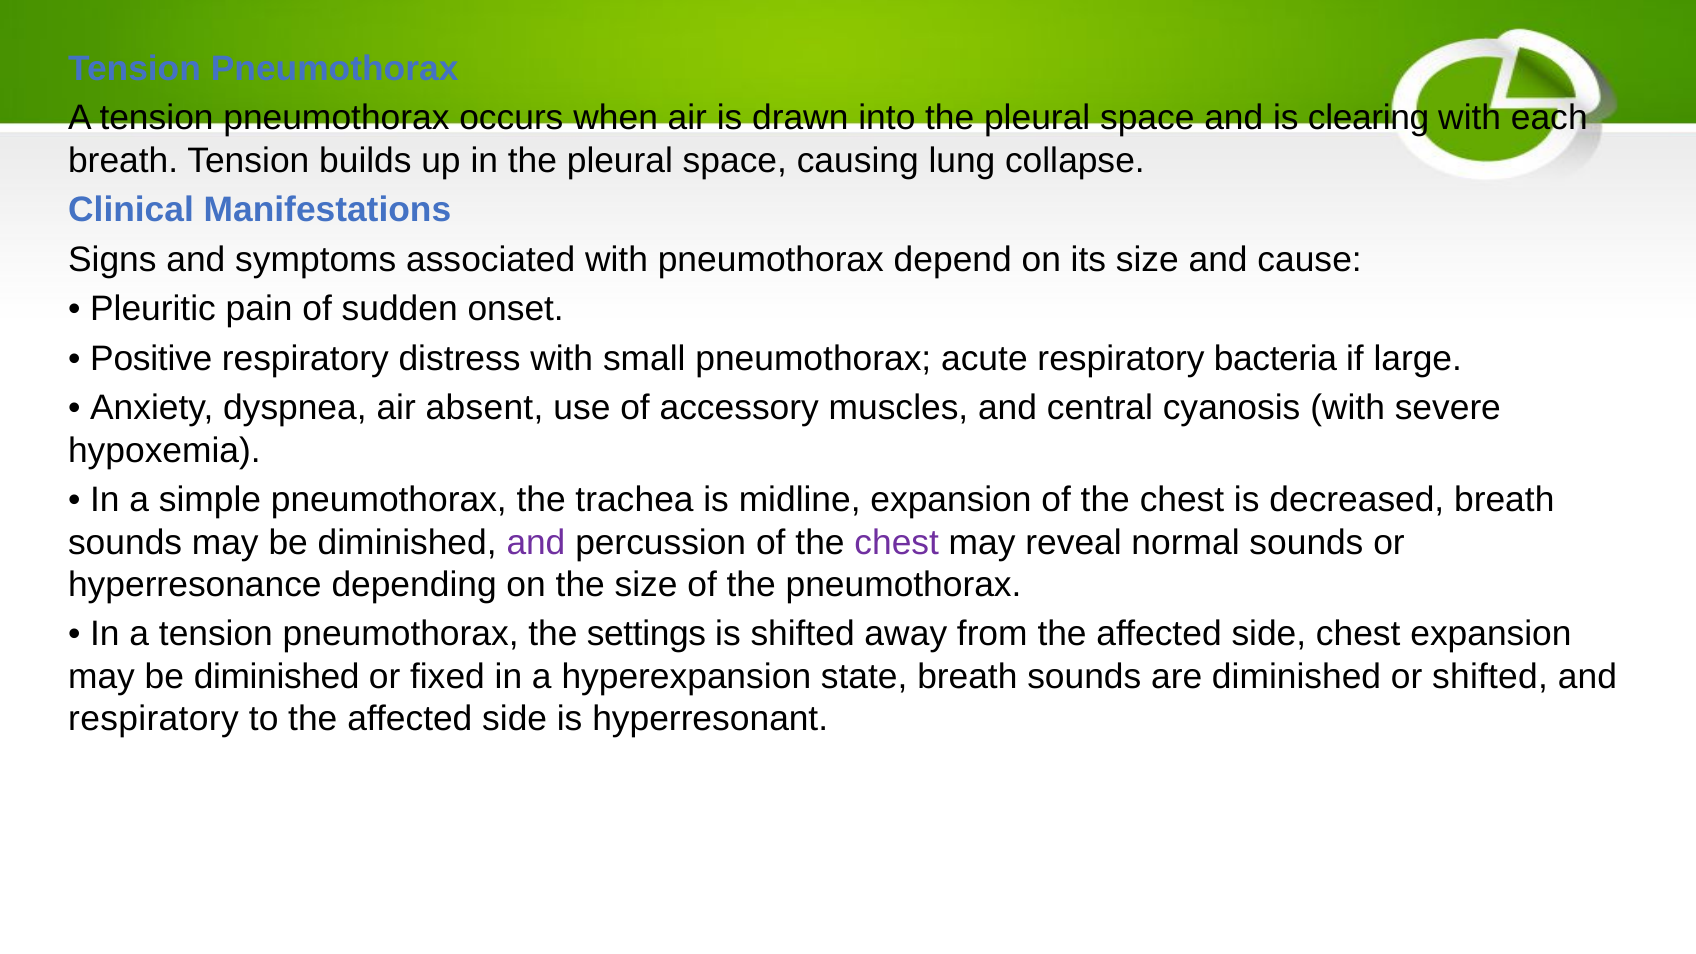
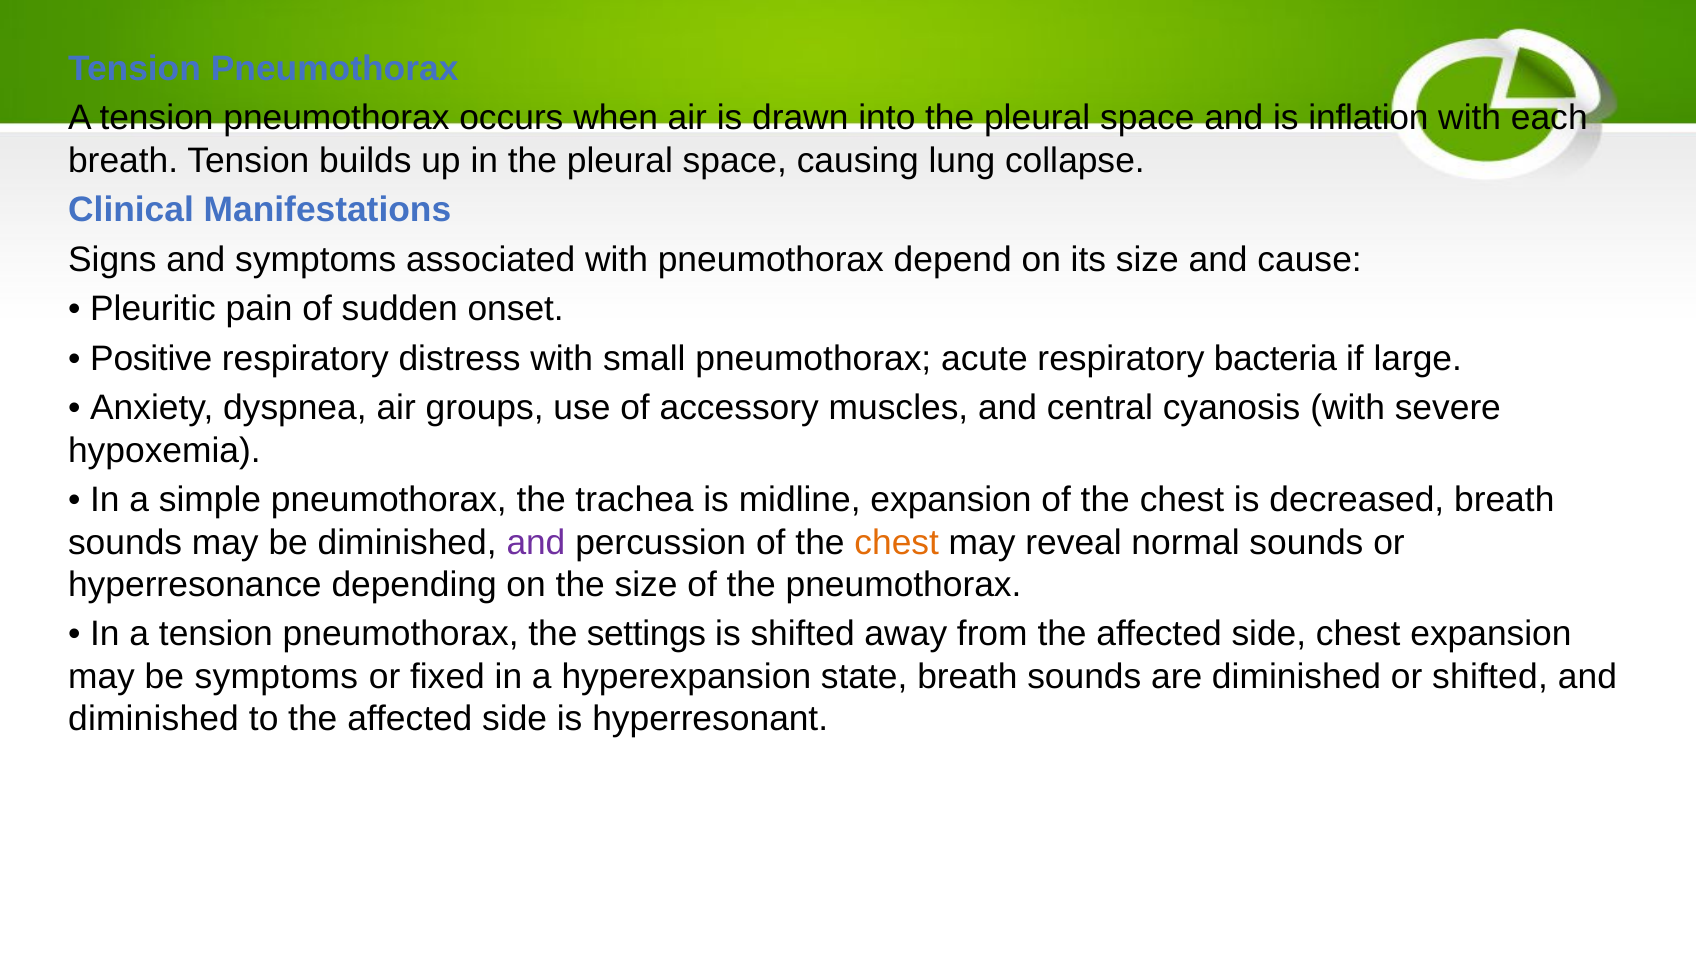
clearing: clearing -> inflation (1369, 118)
absent: absent -> groups (485, 408)
chest colour: purple -> orange (897, 542)
diminished: diminished -> symptoms (276, 677)
respiratory: respiratory -> diminished (154, 719)
